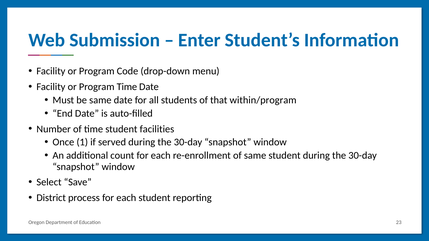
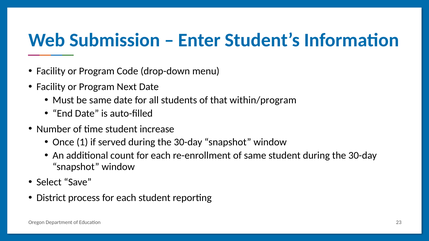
Program Time: Time -> Next (127, 87)
facilities: facilities -> increase (157, 129)
